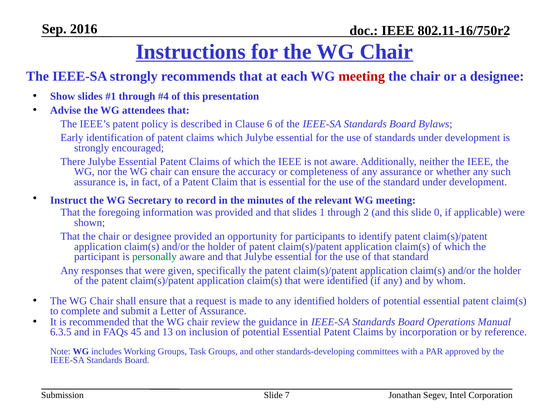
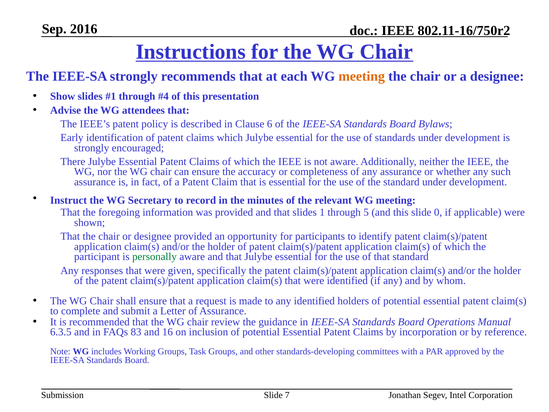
meeting colour: red -> orange (362, 76)
2: 2 -> 5 (366, 212)
45: 45 -> 83 (136, 332)
13: 13 -> 16 (168, 332)
